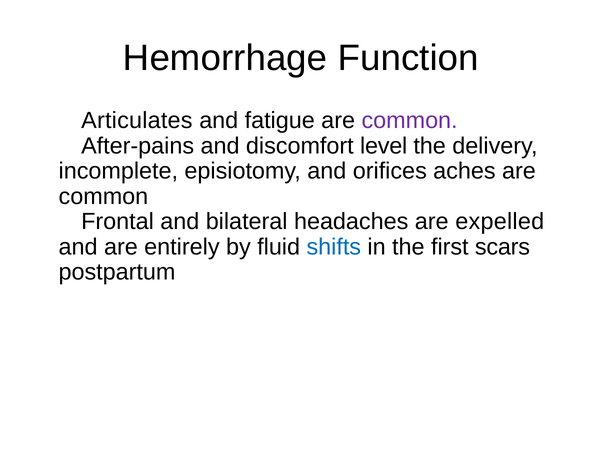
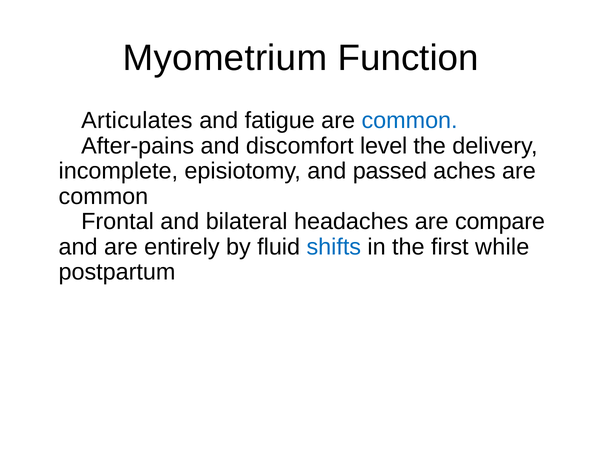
Hemorrhage: Hemorrhage -> Myometrium (225, 58)
common colour: purple -> blue (410, 121)
orifices: orifices -> passed (390, 171)
expelled: expelled -> compare (500, 222)
scars: scars -> while (502, 247)
